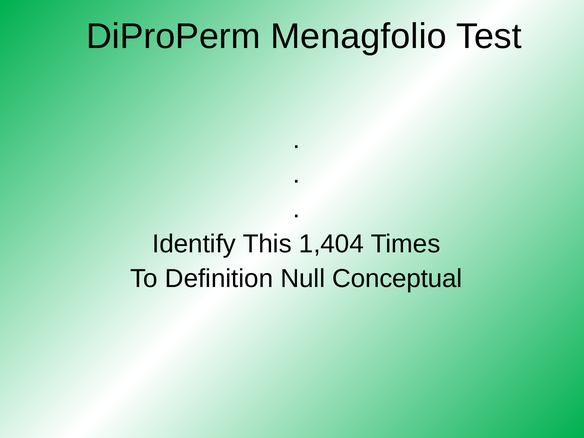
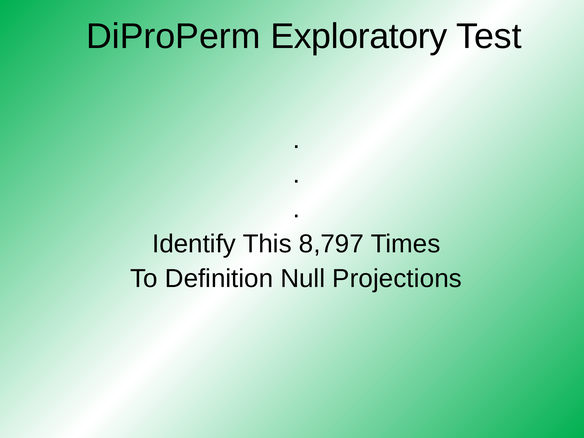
Menagfolio: Menagfolio -> Exploratory (359, 36)
1,404: 1,404 -> 8,797 (331, 244)
Conceptual: Conceptual -> Projections (397, 279)
